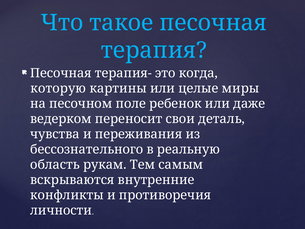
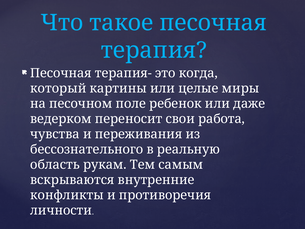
которую: которую -> который (58, 88)
деталь: деталь -> работа (222, 119)
